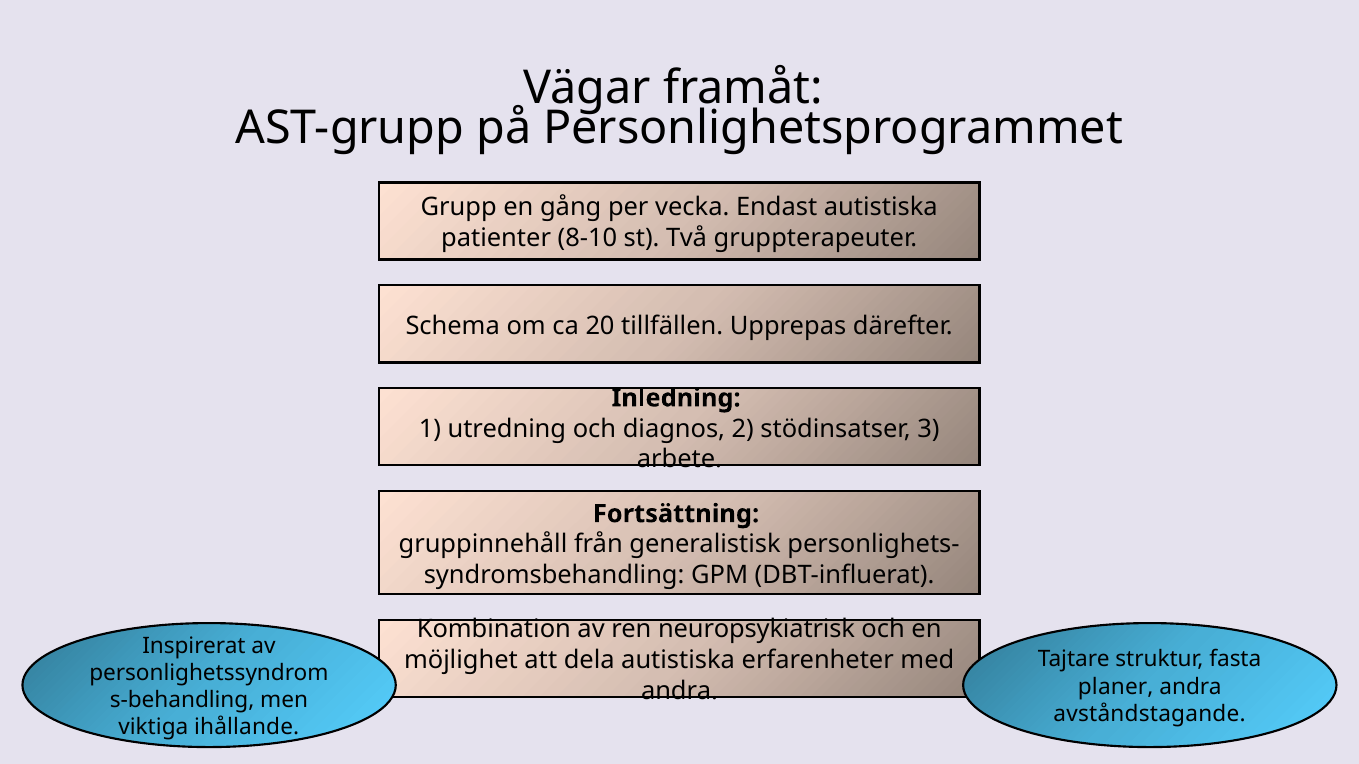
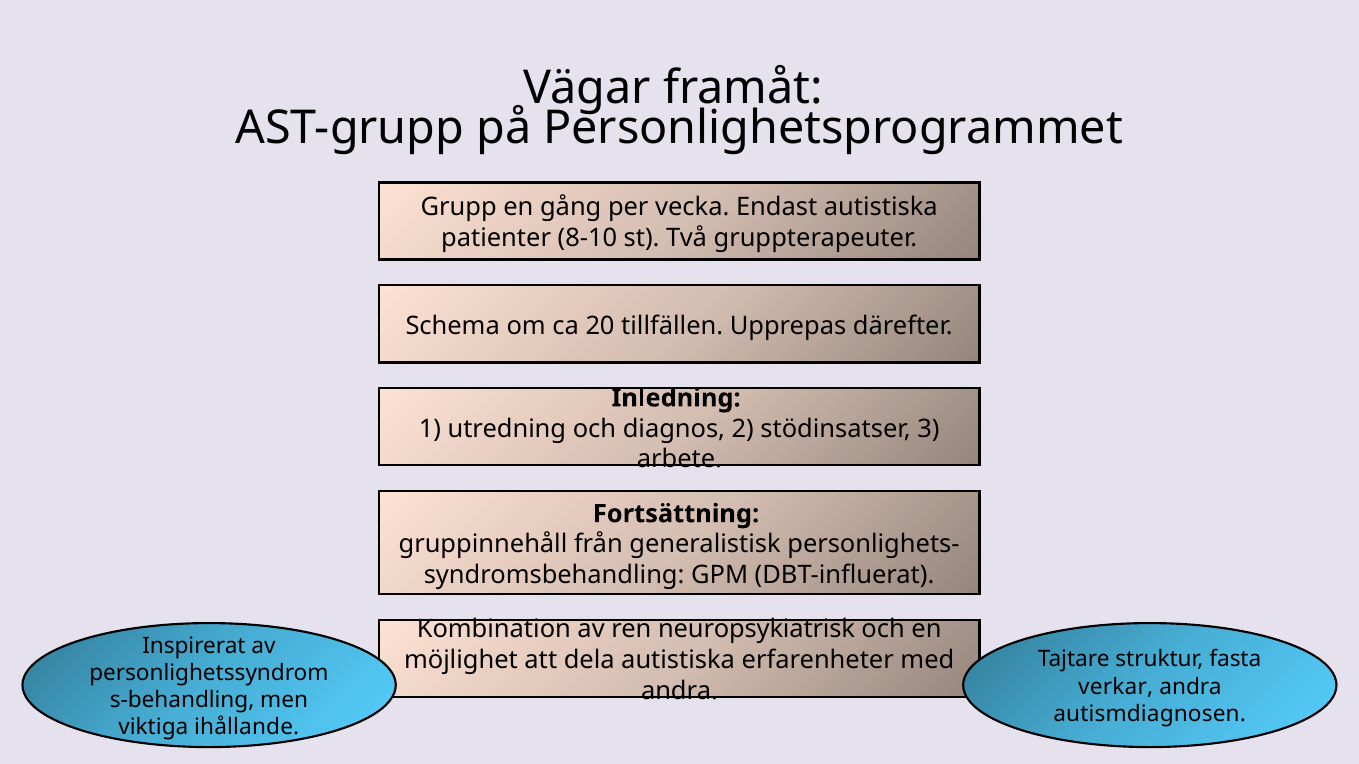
planer: planer -> verkar (1116, 687)
avståndstagande: avståndstagande -> autismdiagnosen (1150, 714)
